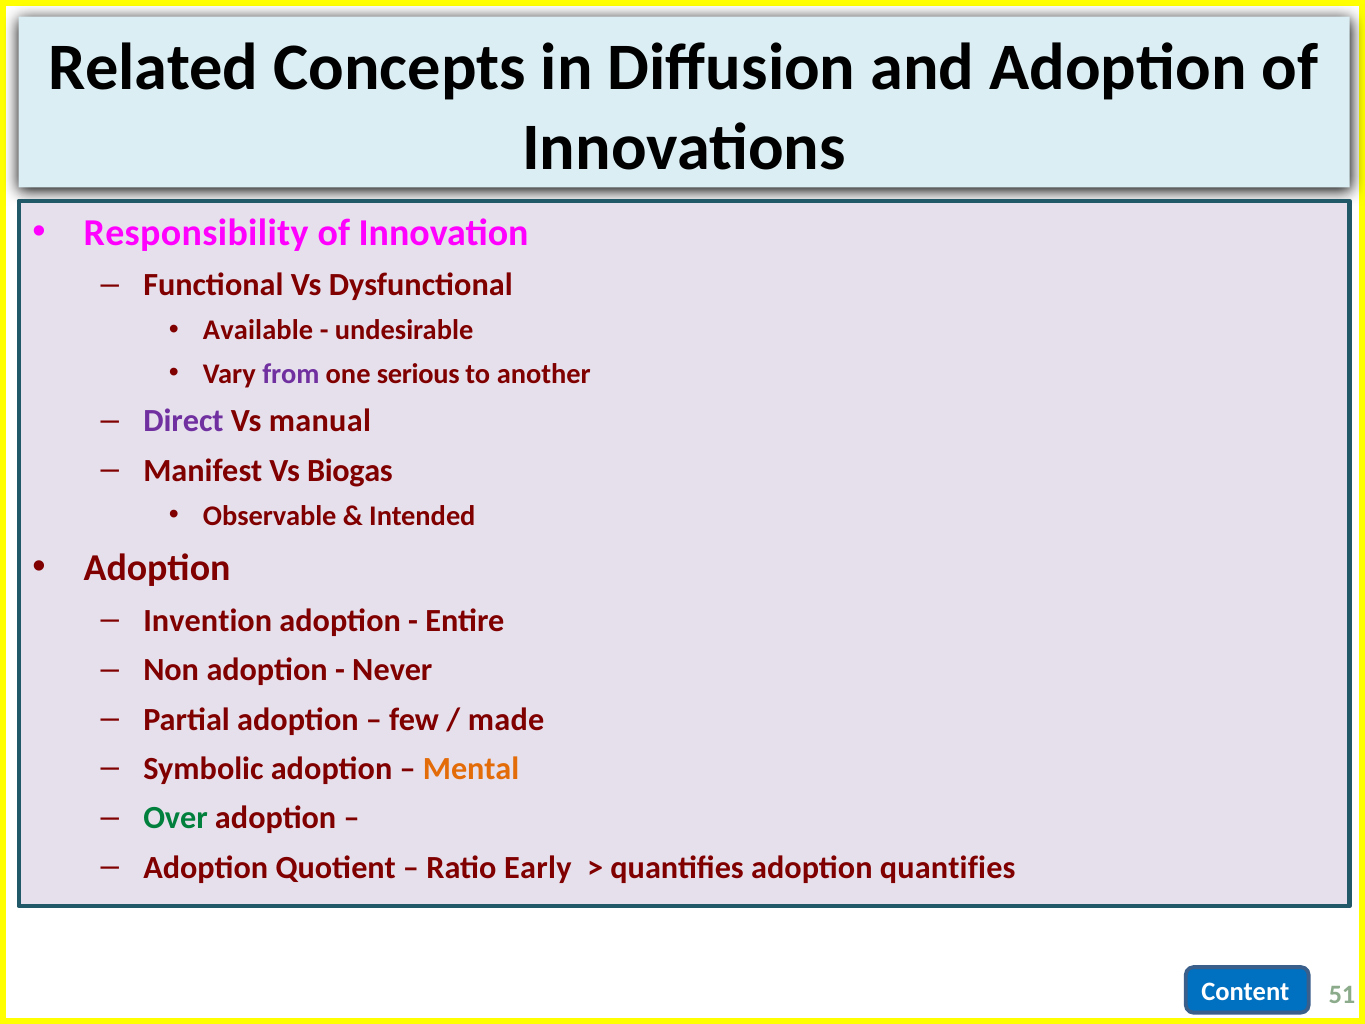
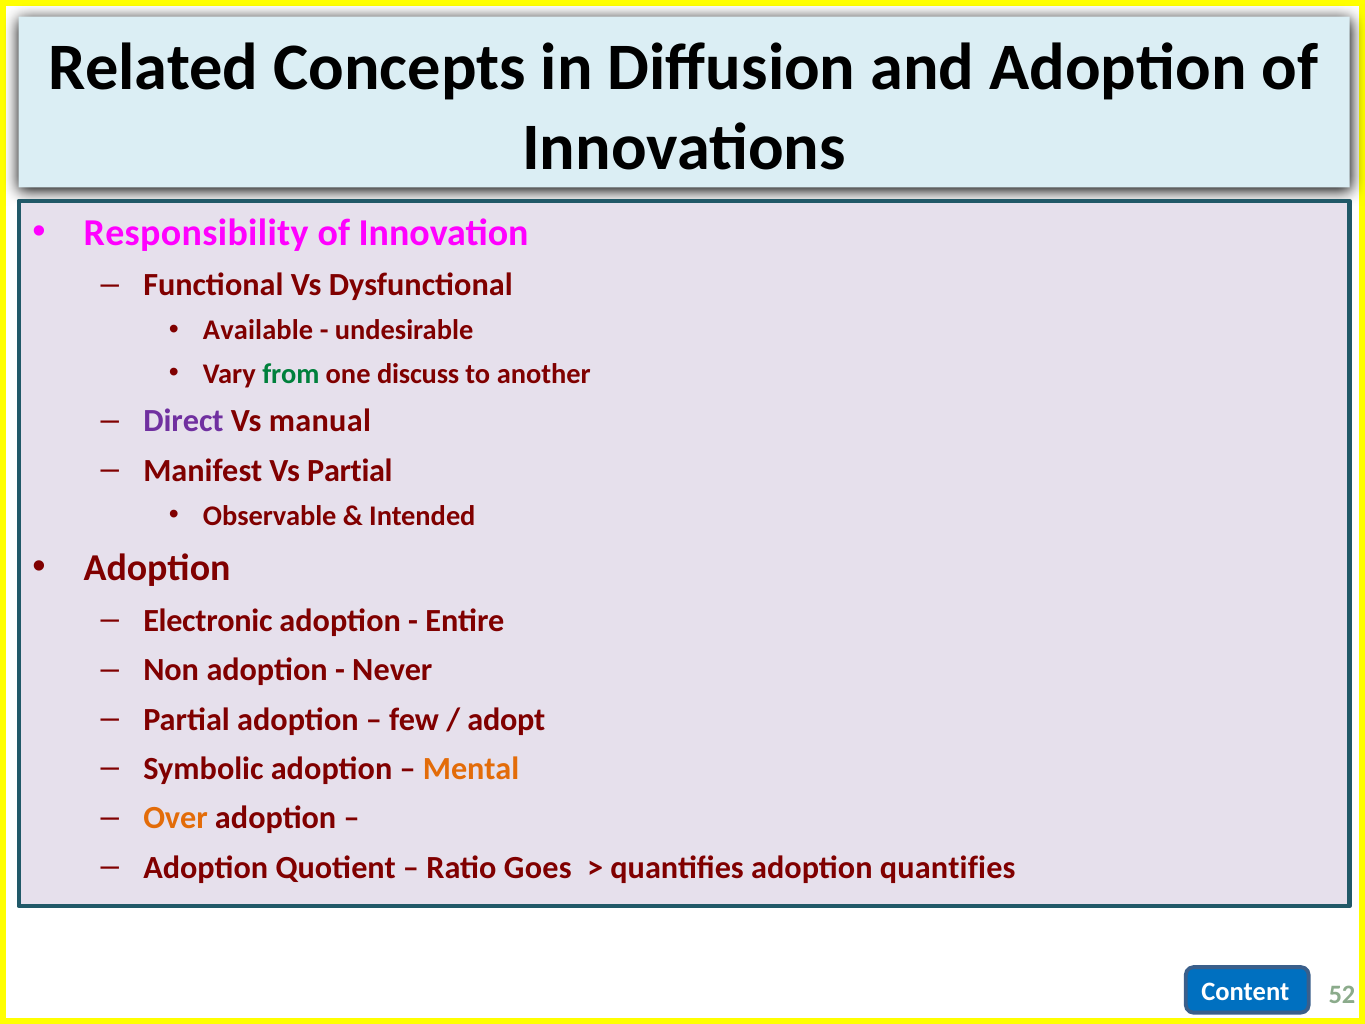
from colour: purple -> green (291, 374)
serious: serious -> discuss (418, 374)
Vs Biogas: Biogas -> Partial (350, 470)
Invention: Invention -> Electronic (208, 621)
made: made -> adopt (506, 719)
Over colour: green -> orange (176, 818)
Early: Early -> Goes (538, 867)
51: 51 -> 52 (1342, 995)
